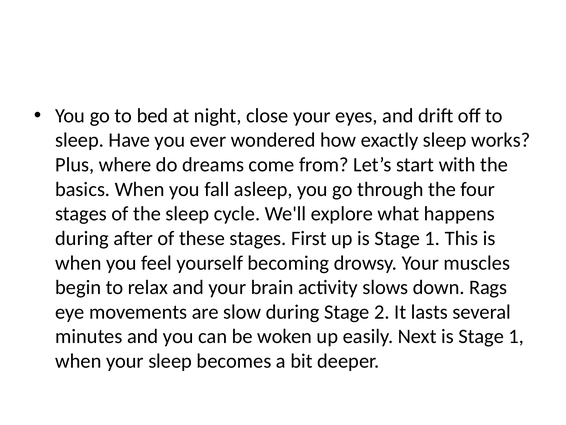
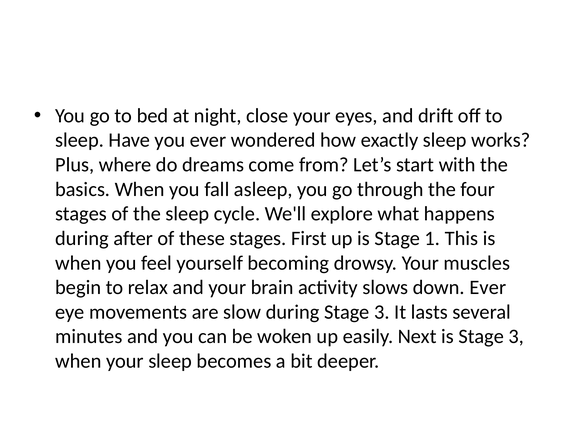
down Rags: Rags -> Ever (488, 287)
during Stage 2: 2 -> 3 (382, 312)
Next is Stage 1: 1 -> 3 (516, 336)
